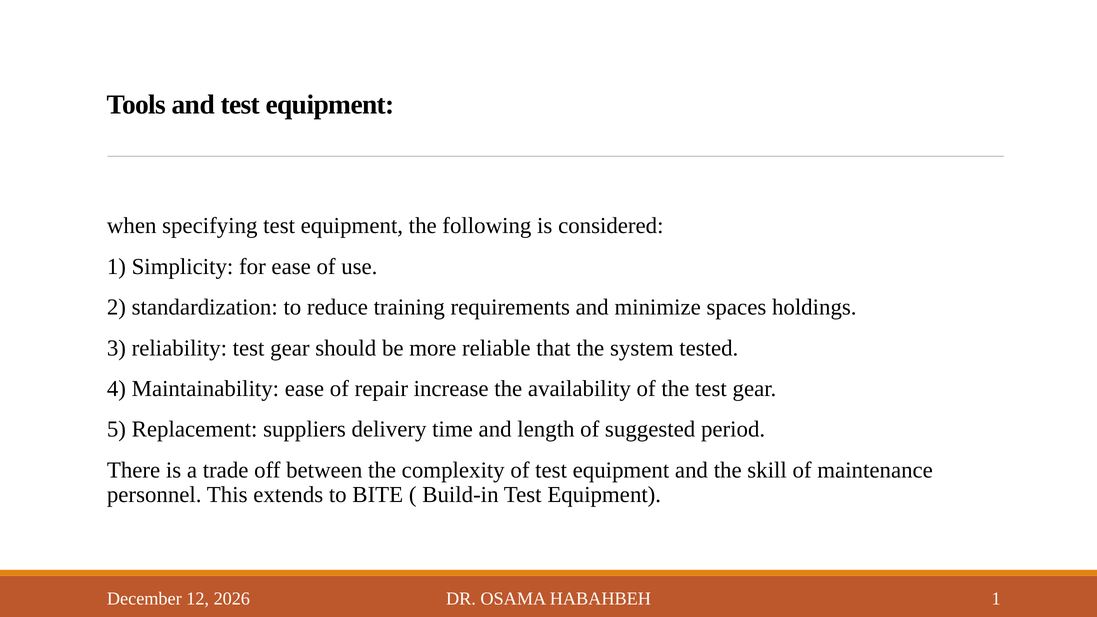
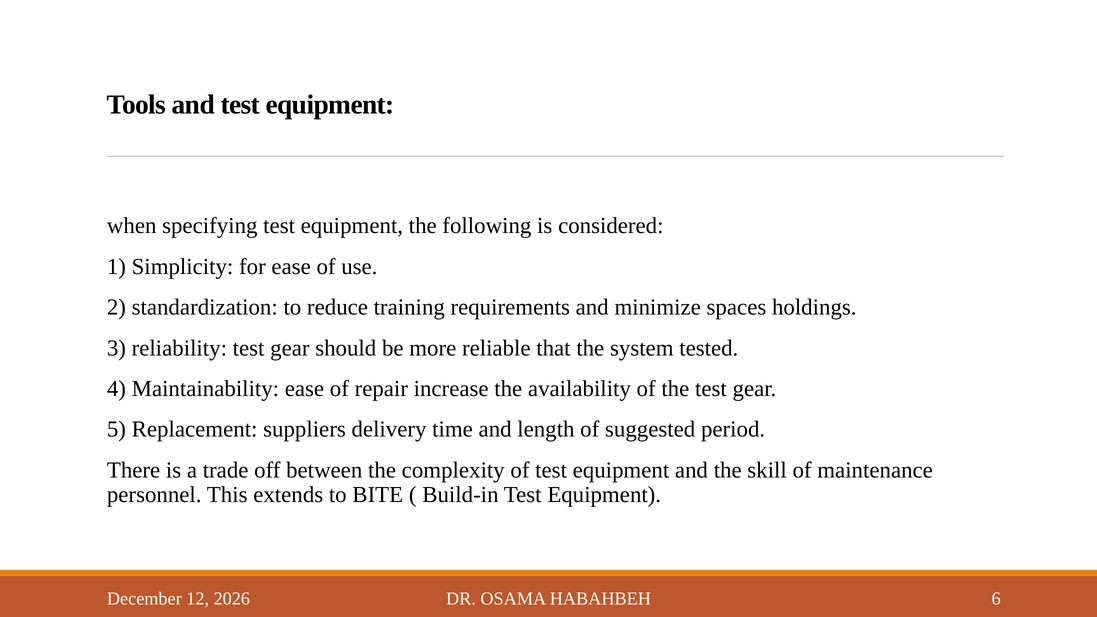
HABAHBEH 1: 1 -> 6 (996, 599)
